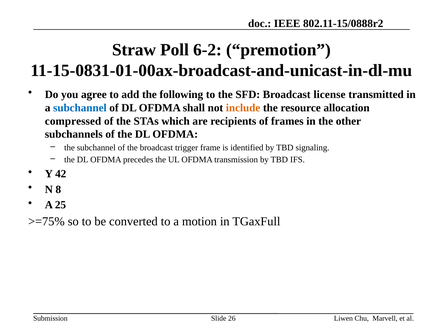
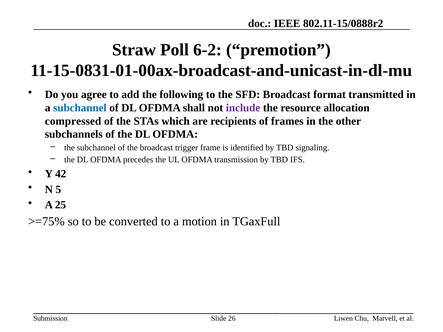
license: license -> format (330, 95)
include colour: orange -> purple (243, 108)
8: 8 -> 5 (58, 190)
